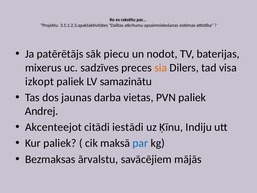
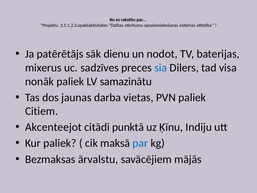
piecu: piecu -> dienu (117, 54)
sia colour: orange -> blue (161, 68)
izkopt: izkopt -> nonāk (39, 81)
Andrej: Andrej -> Citiem (41, 111)
iestādi: iestādi -> punktā (128, 127)
